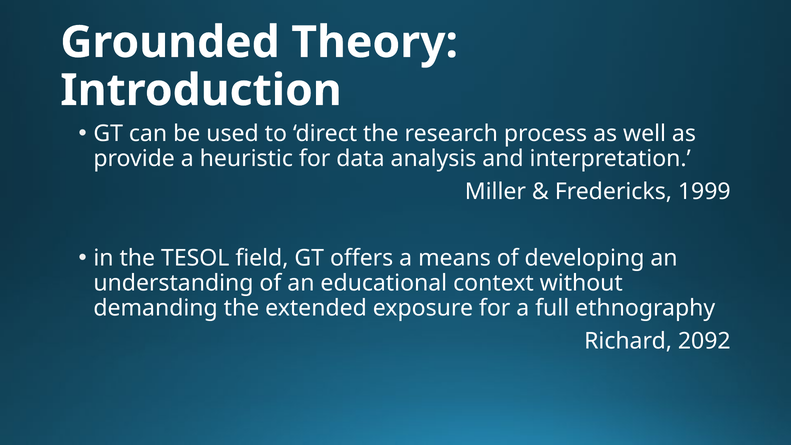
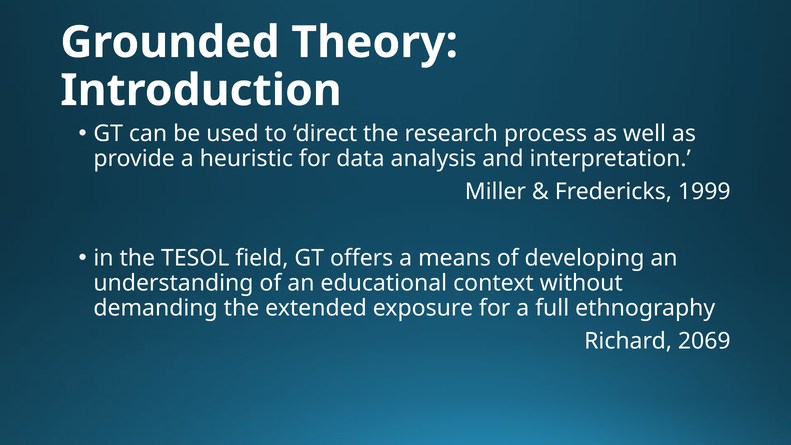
2092: 2092 -> 2069 (704, 341)
